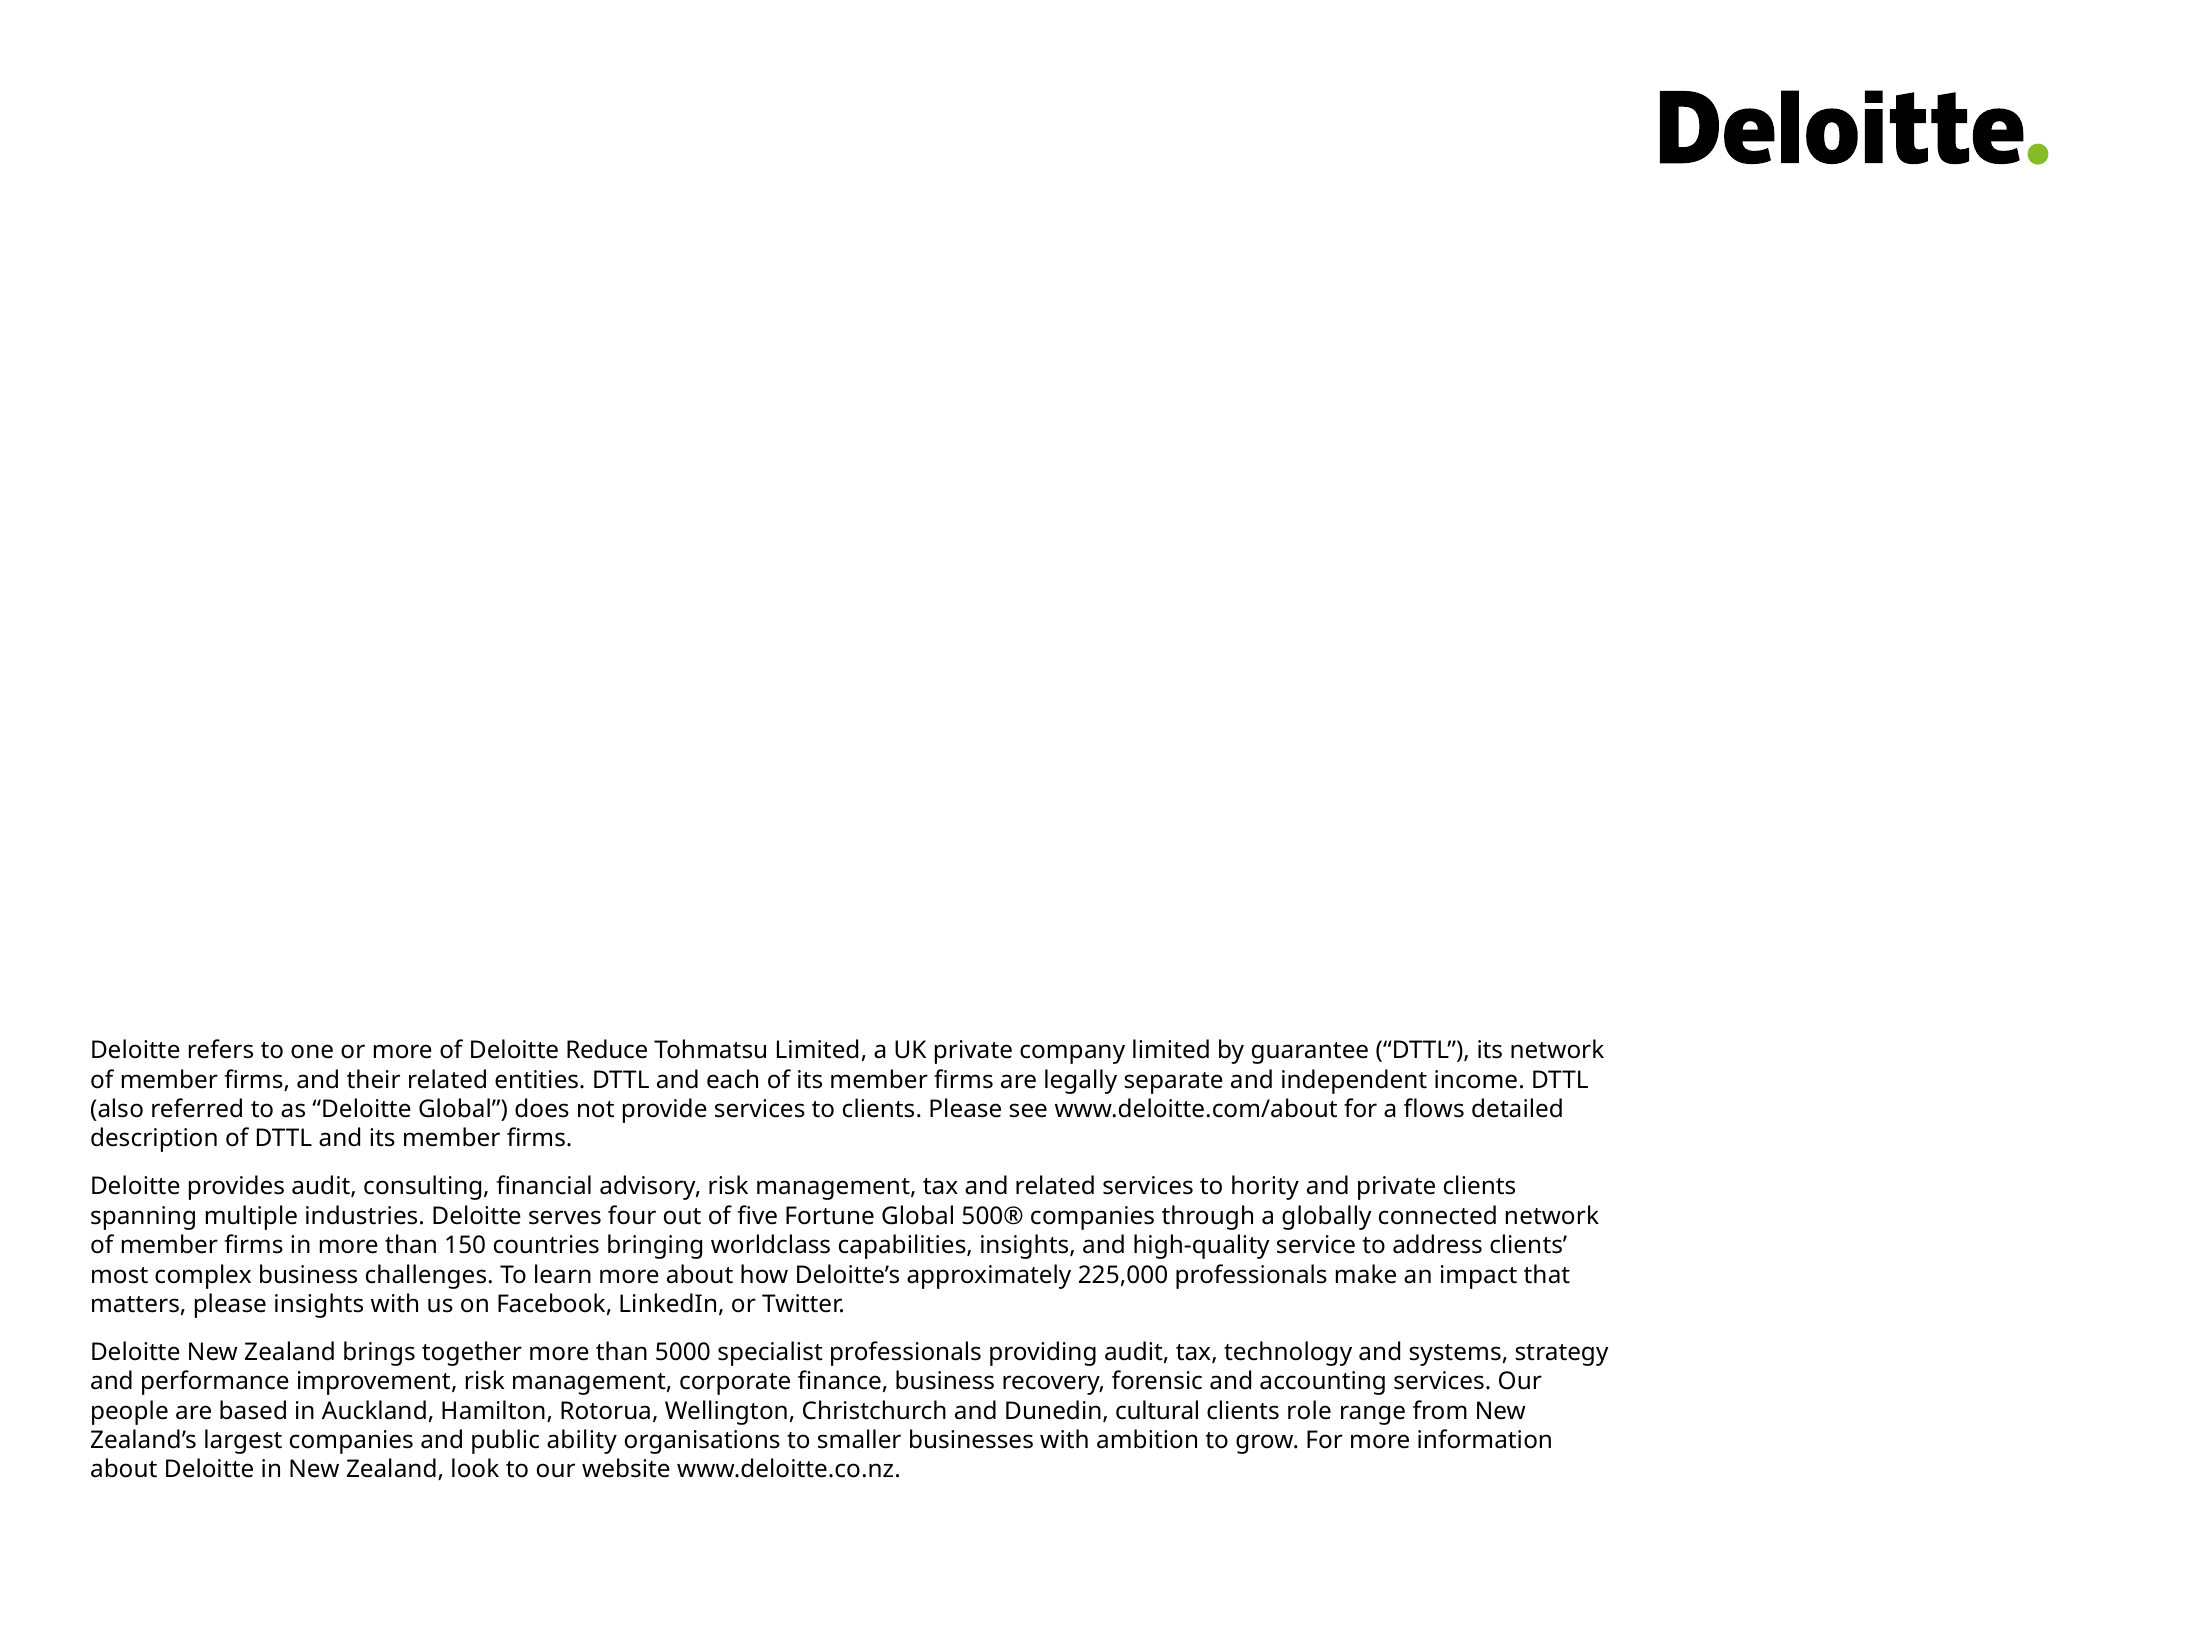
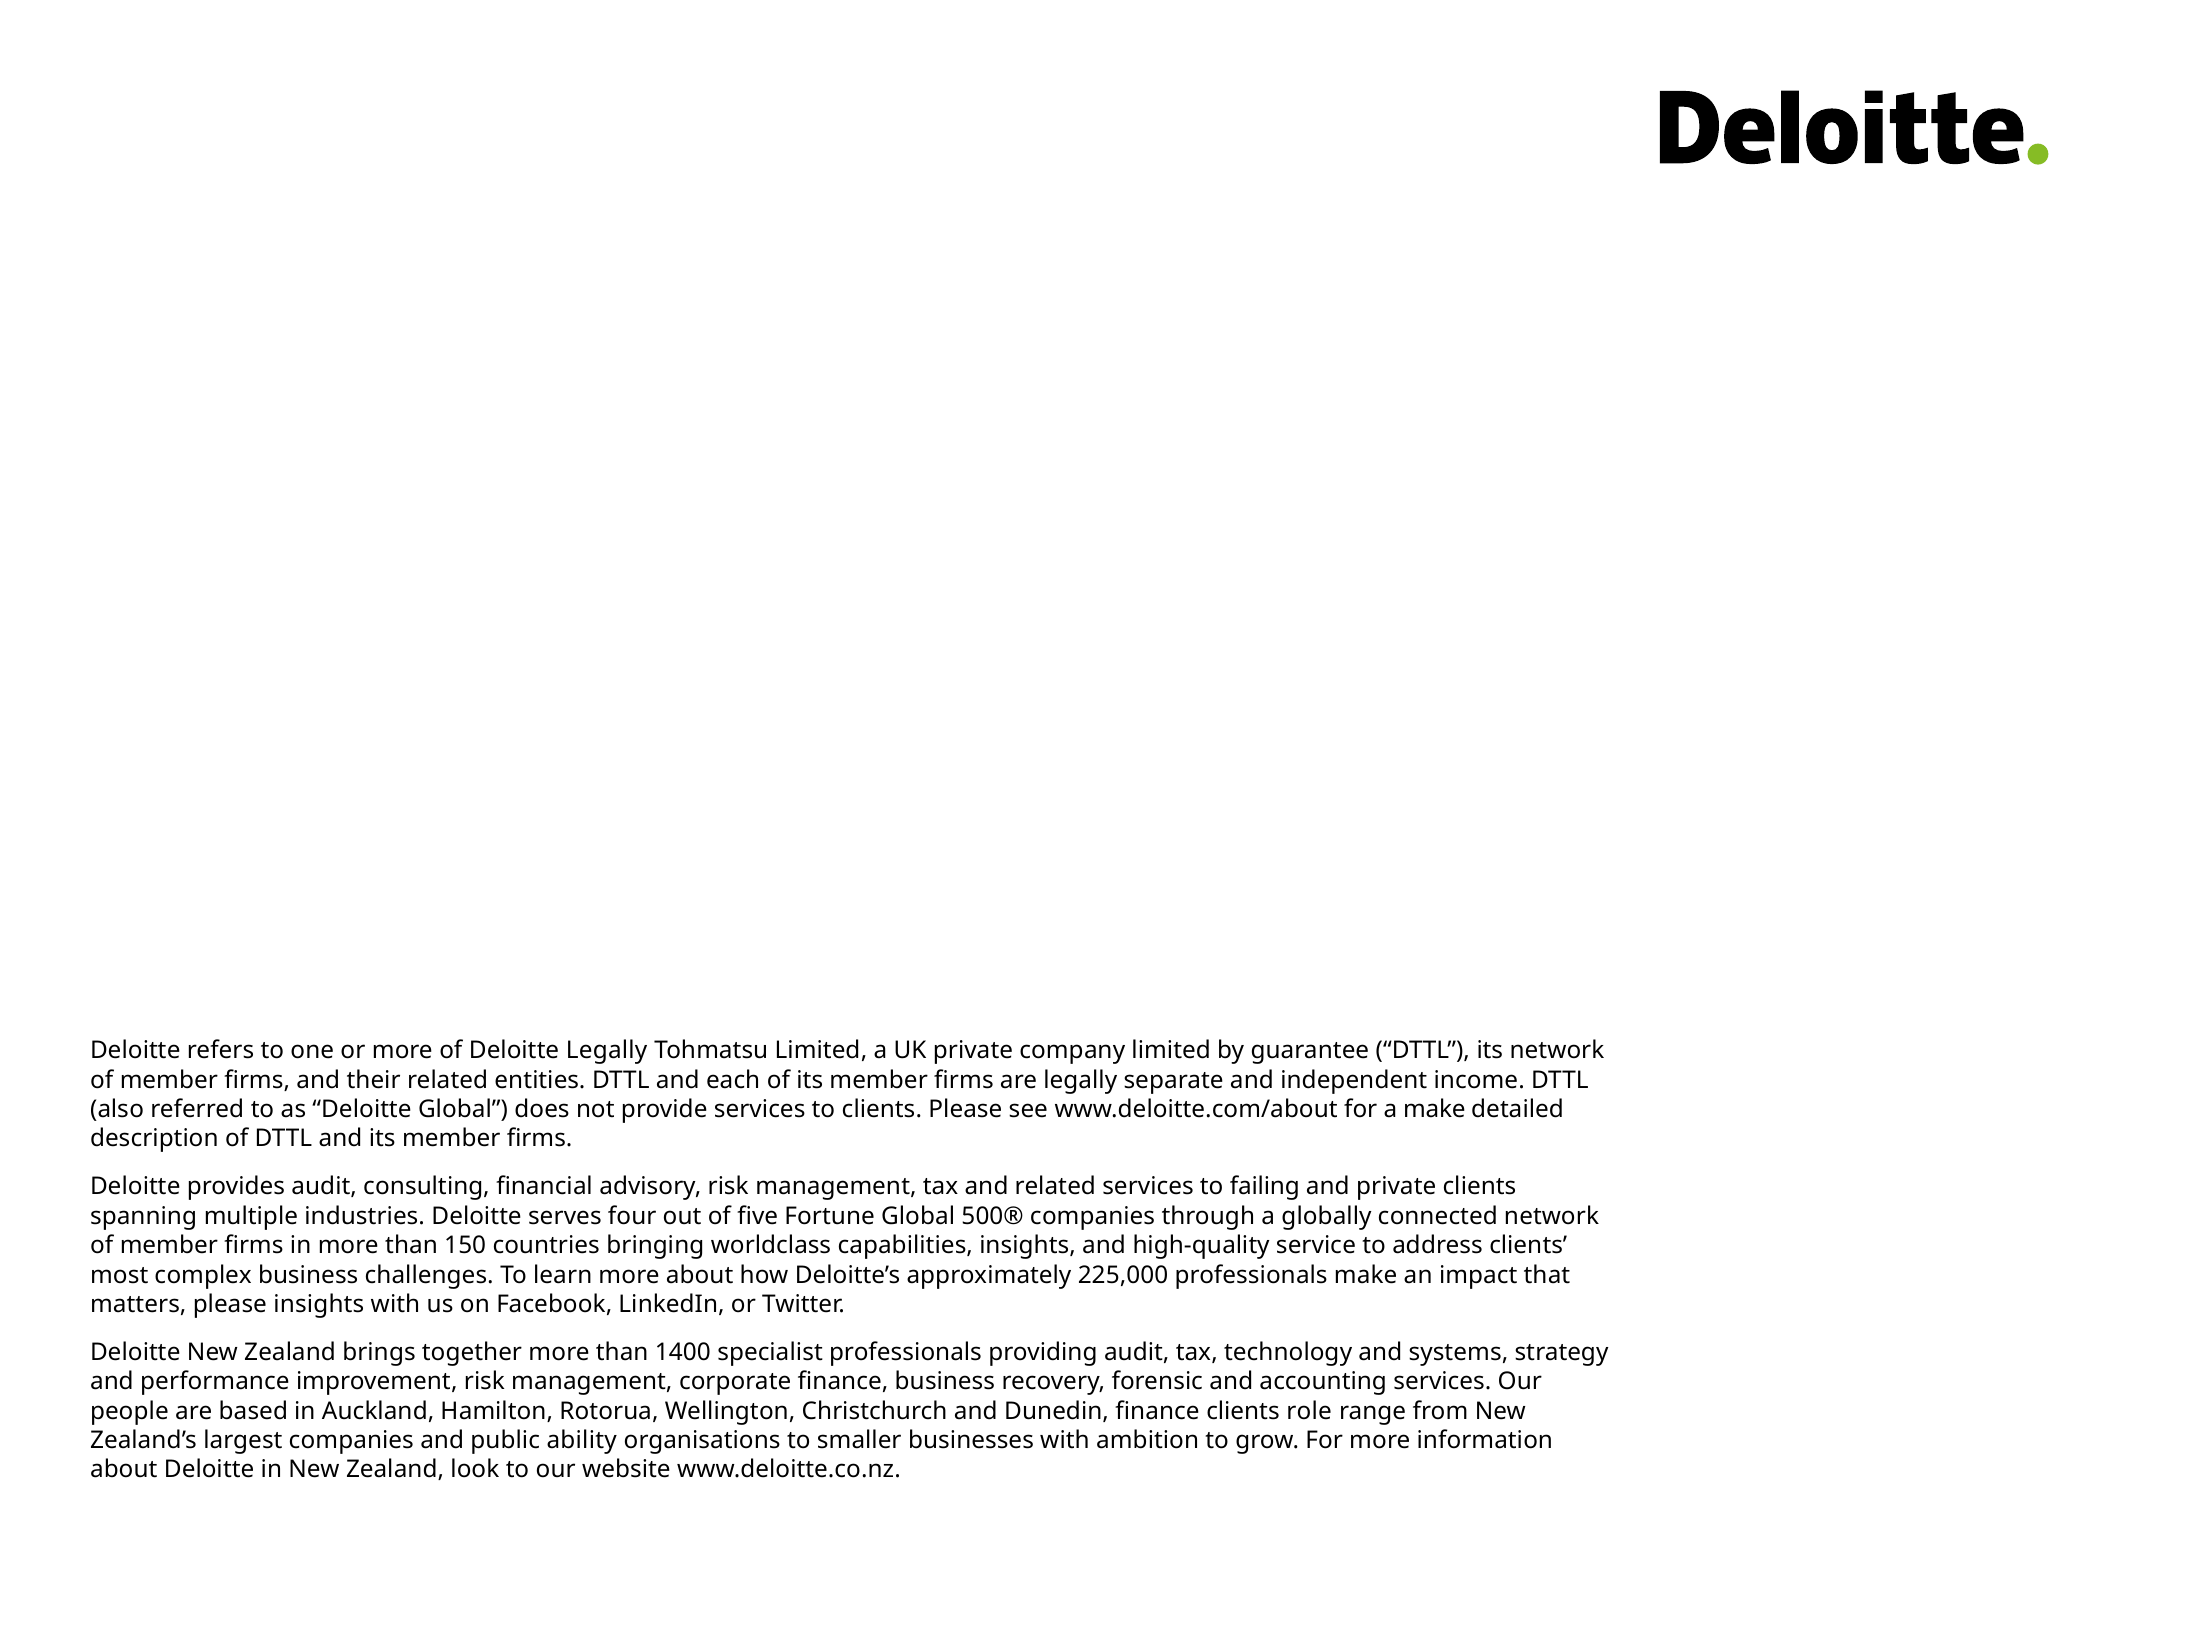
Deloitte Reduce: Reduce -> Legally (607, 1050)
a flows: flows -> make (1434, 1109)
hority: hority -> failing (1265, 1186)
5000: 5000 -> 1400 (683, 1352)
Dunedin cultural: cultural -> finance (1158, 1411)
